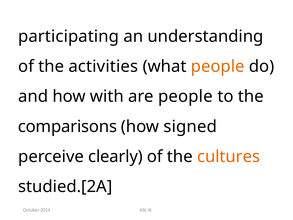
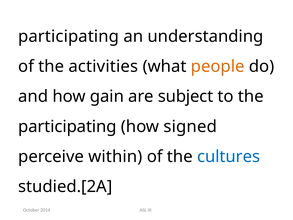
with: with -> gain (107, 96)
are people: people -> subject (186, 96)
comparisons: comparisons -> participating (67, 126)
clearly: clearly -> within (115, 156)
cultures colour: orange -> blue (229, 156)
